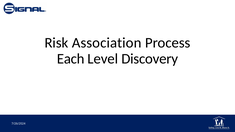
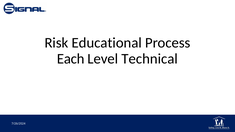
Association: Association -> Educational (107, 43)
Discovery: Discovery -> Technical (150, 59)
